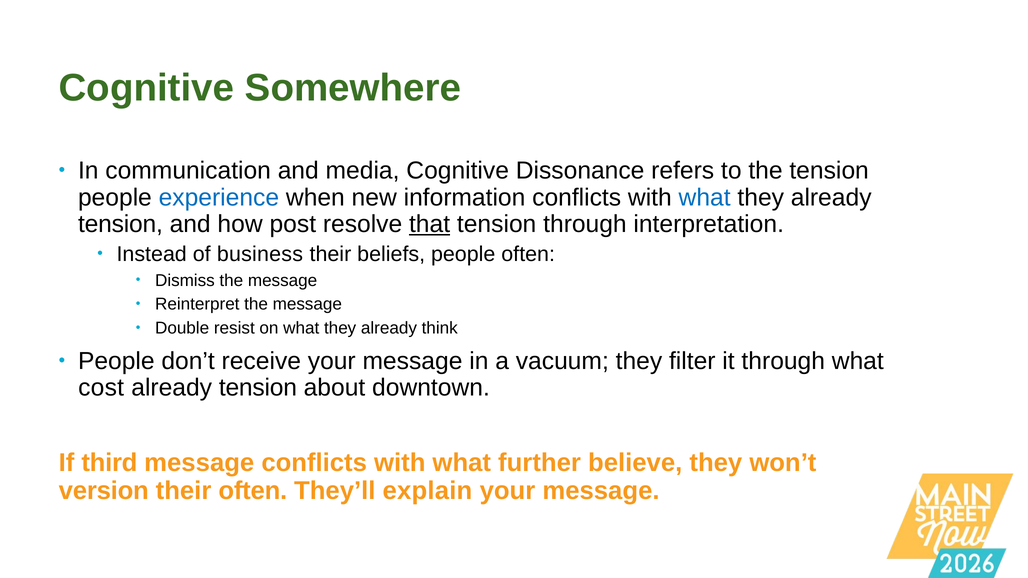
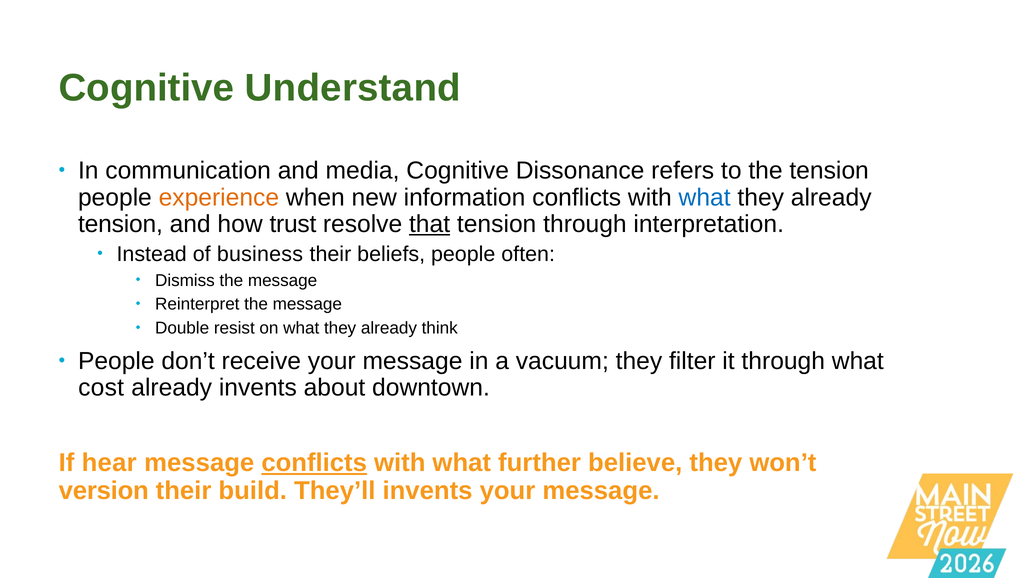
Somewhere: Somewhere -> Understand (353, 88)
experience colour: blue -> orange (219, 198)
post: post -> trust (293, 224)
tension: tension -> invents (258, 388)
third: third -> hear (109, 463)
conflicts underline: none -> present (314, 463)
their often: often -> build (253, 491)
They’ll explain: explain -> invents (428, 491)
